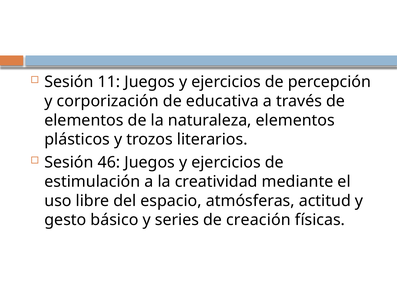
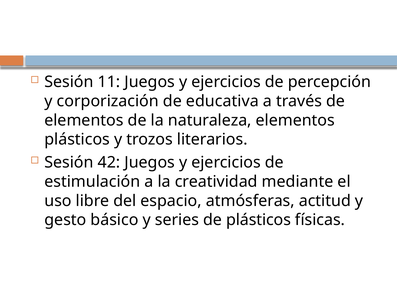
46: 46 -> 42 (109, 163)
de creación: creación -> plásticos (259, 220)
